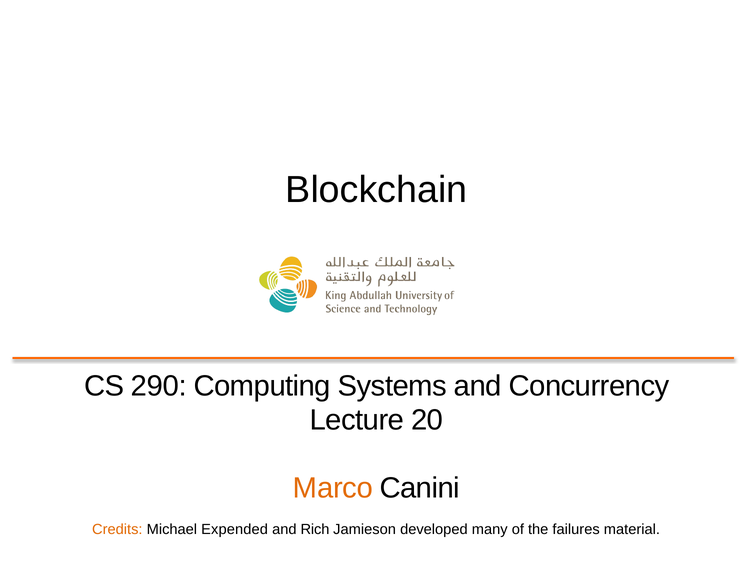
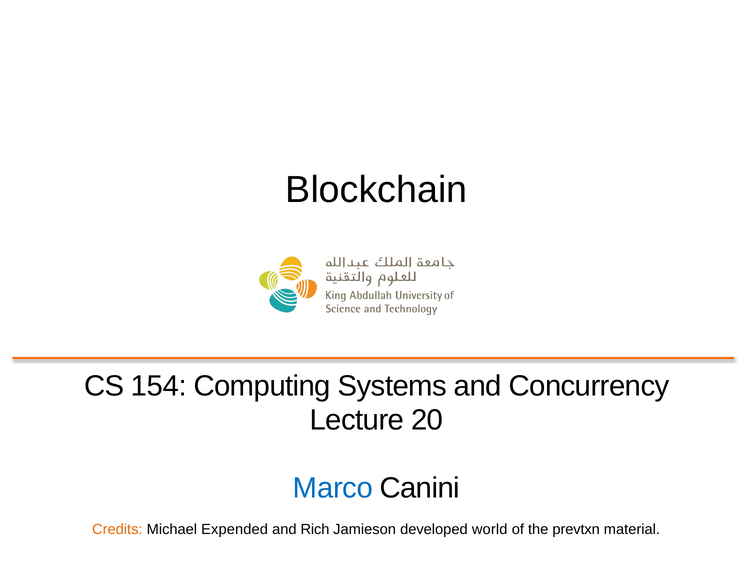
290: 290 -> 154 (159, 386)
Marco colour: orange -> blue (333, 488)
many: many -> world (490, 529)
failures: failures -> prevtxn (576, 529)
